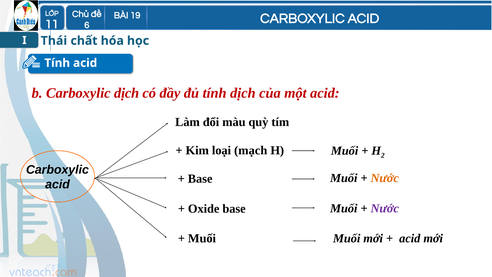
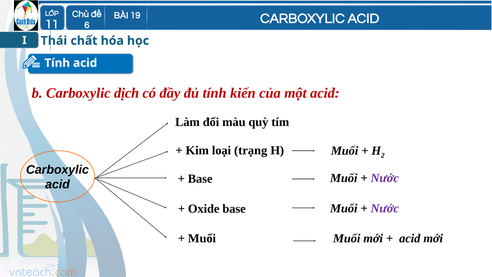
tính dịch: dịch -> kiến (243, 93)
mạch: mạch -> trạng (251, 150)
Nước colour: orange -> purple (385, 178)
